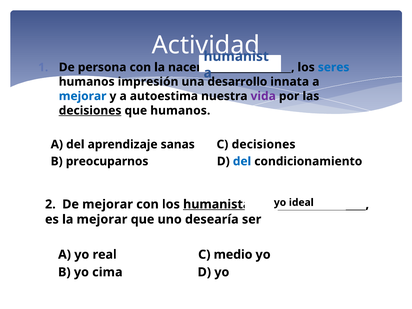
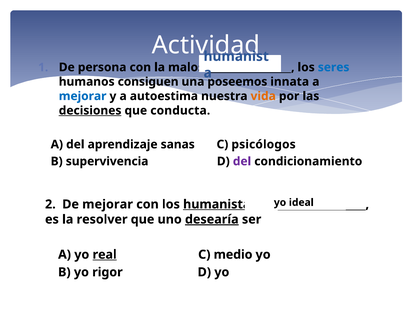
nacen: nacen -> malos (186, 67)
impresión: impresión -> consiguen (148, 82)
desarrollo: desarrollo -> poseemos (237, 82)
vida colour: purple -> orange (263, 96)
que humanos: humanos -> conducta (180, 111)
C decisiones: decisiones -> psicólogos (264, 144)
preocuparnos: preocuparnos -> supervivencia (107, 161)
del colour: blue -> purple (242, 161)
la mejorar: mejorar -> resolver (102, 219)
desearía underline: none -> present (212, 219)
real underline: none -> present (105, 255)
cima: cima -> rigor (107, 272)
